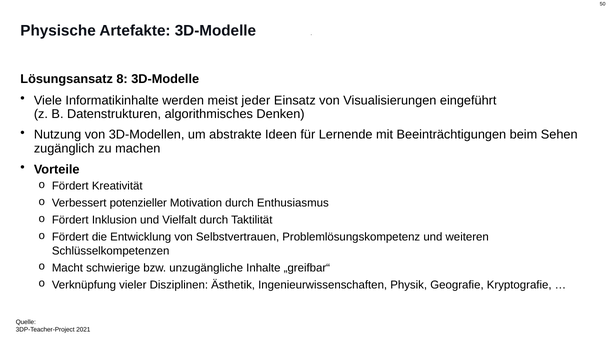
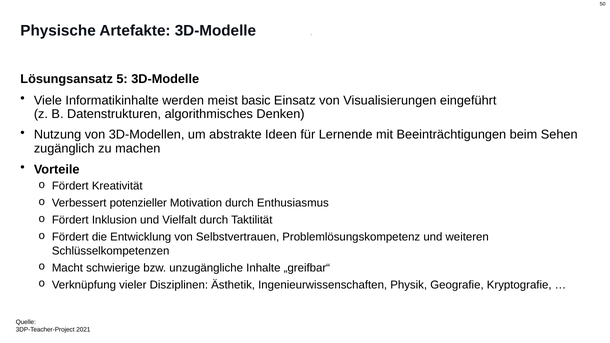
8: 8 -> 5 (122, 79)
jeder: jeder -> basic (256, 100)
